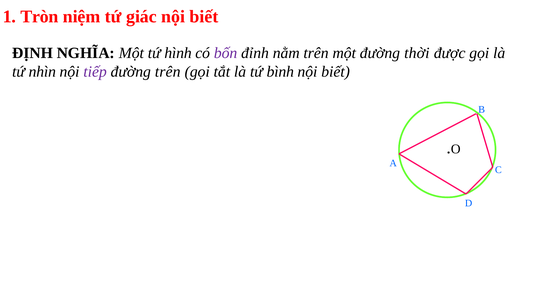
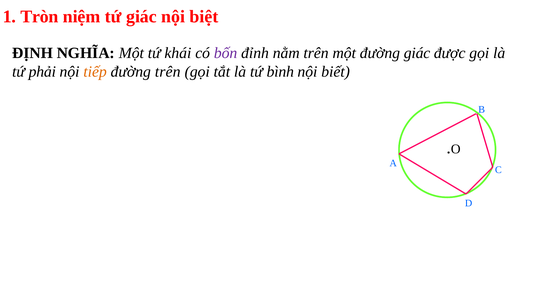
giác nội biết: biết -> biệt (204, 17)
hình: hình -> khái (178, 53)
đường thời: thời -> giác (417, 53)
nhìn: nhìn -> phải (42, 72)
tiếp colour: purple -> orange (95, 72)
